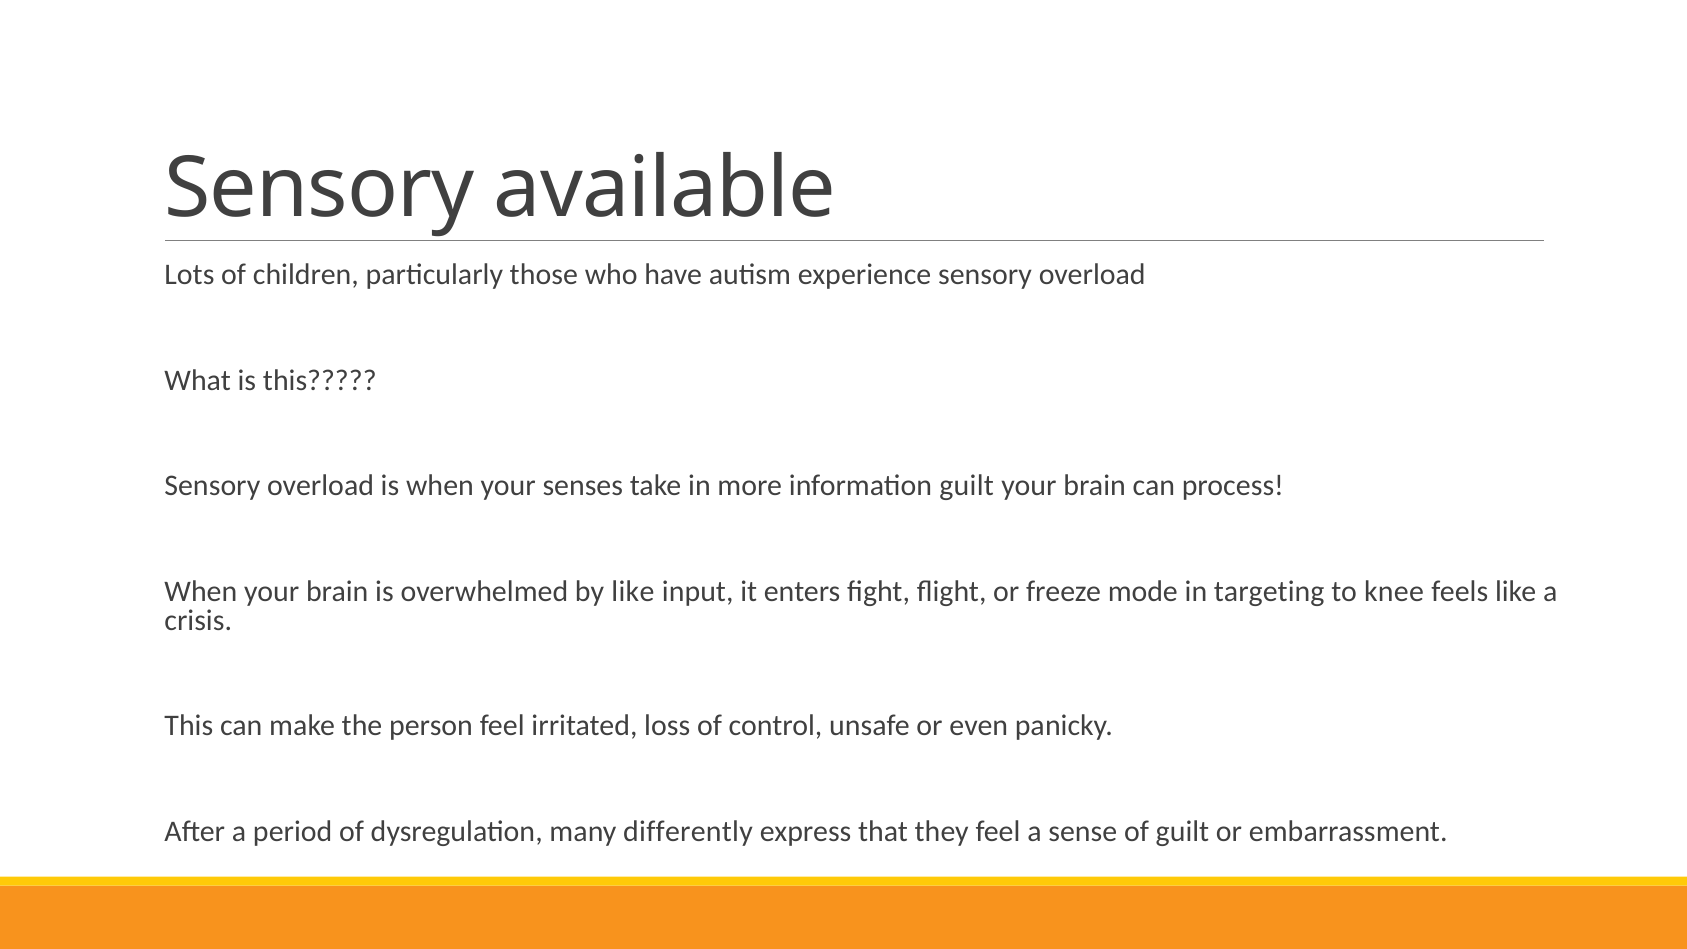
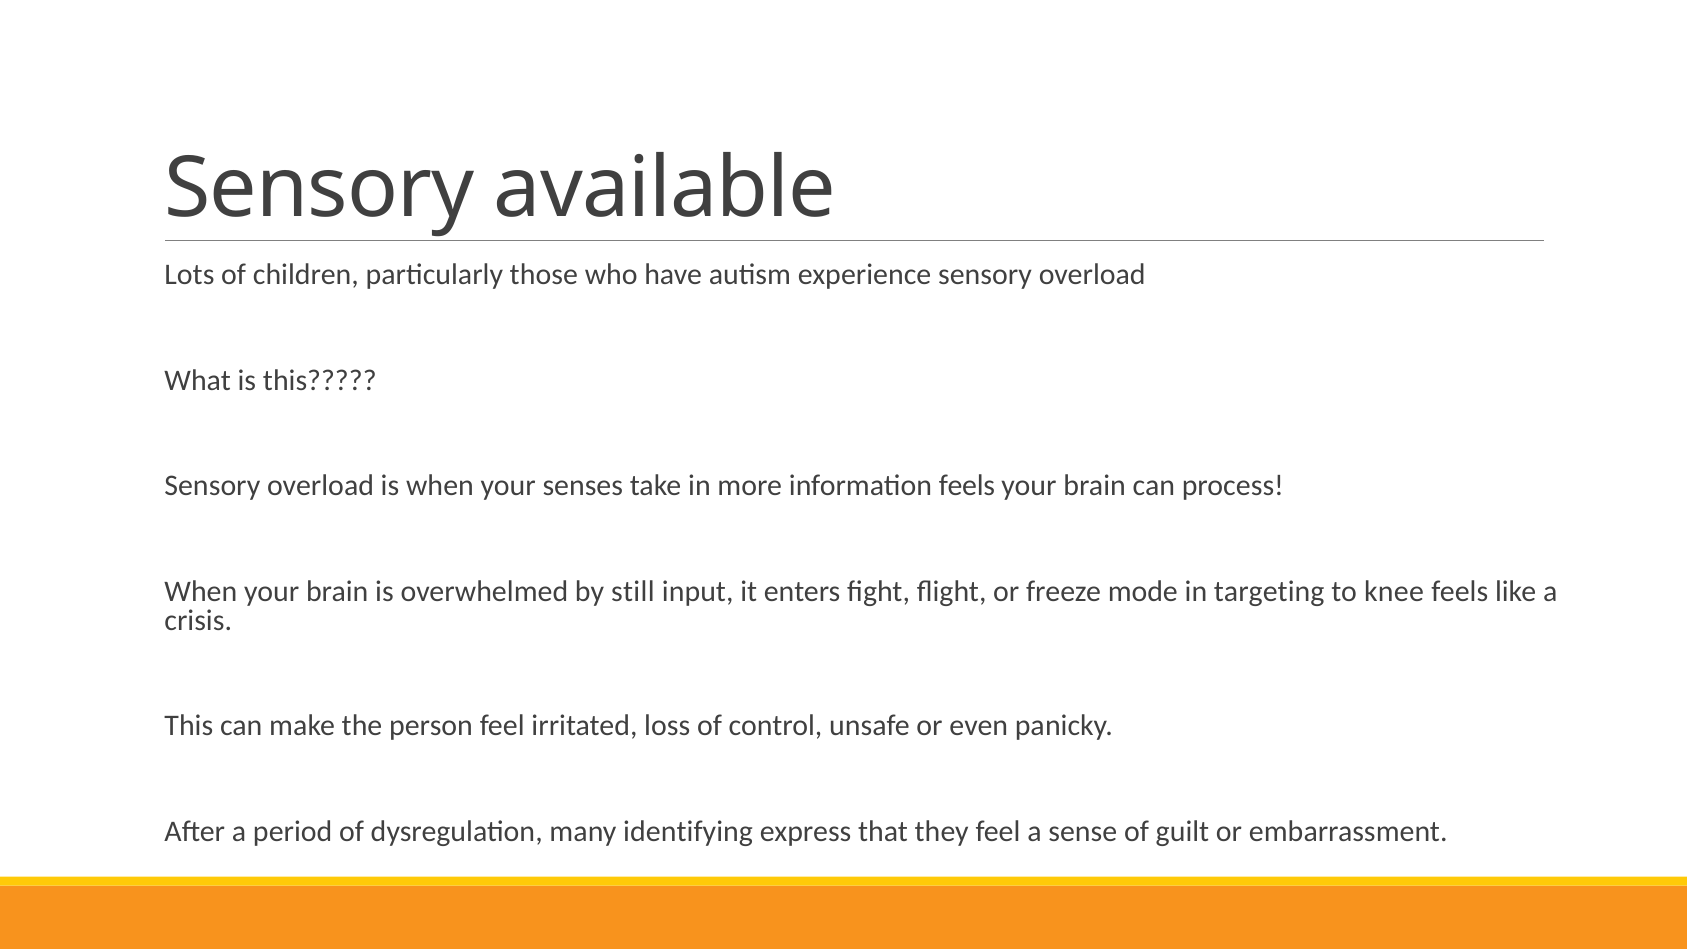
information guilt: guilt -> feels (967, 486)
by like: like -> still (633, 591)
differently: differently -> identifying (688, 831)
